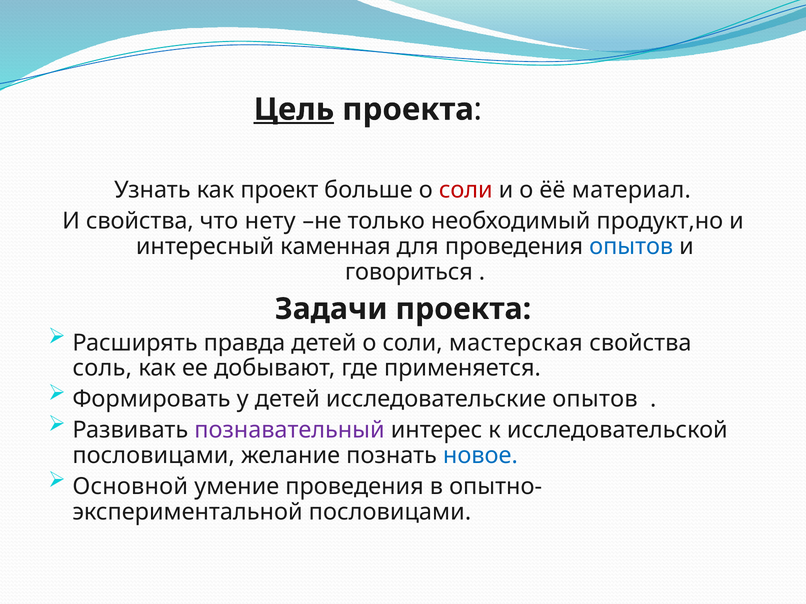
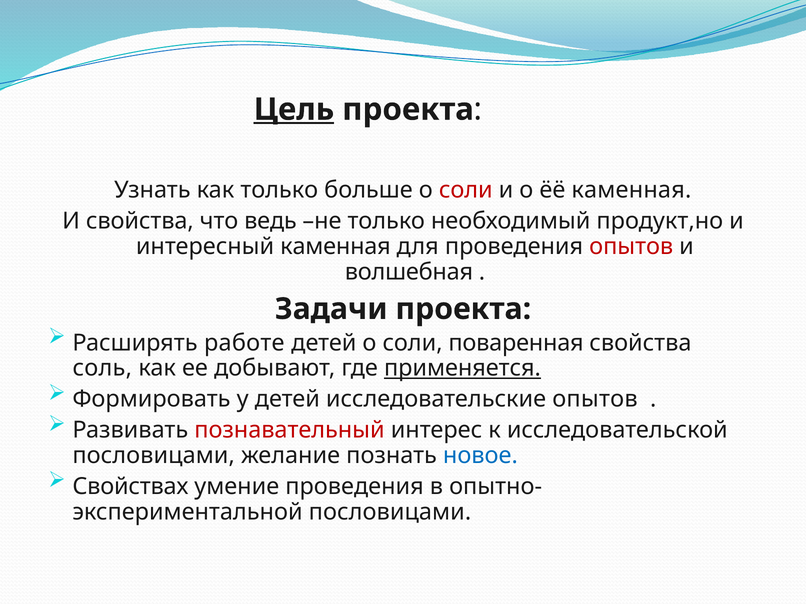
как проект: проект -> только (279, 190)
ёё материал: материал -> каменная (631, 190)
нету: нету -> ведь (270, 221)
опытов colour: blue -> red (631, 247)
говориться: говориться -> волшебная (409, 272)
правда: правда -> работе (244, 343)
мастерская: мастерская -> поваренная (516, 343)
применяется underline: none -> present (462, 368)
познавательный colour: purple -> red (289, 431)
Основной: Основной -> Свойствах (130, 487)
